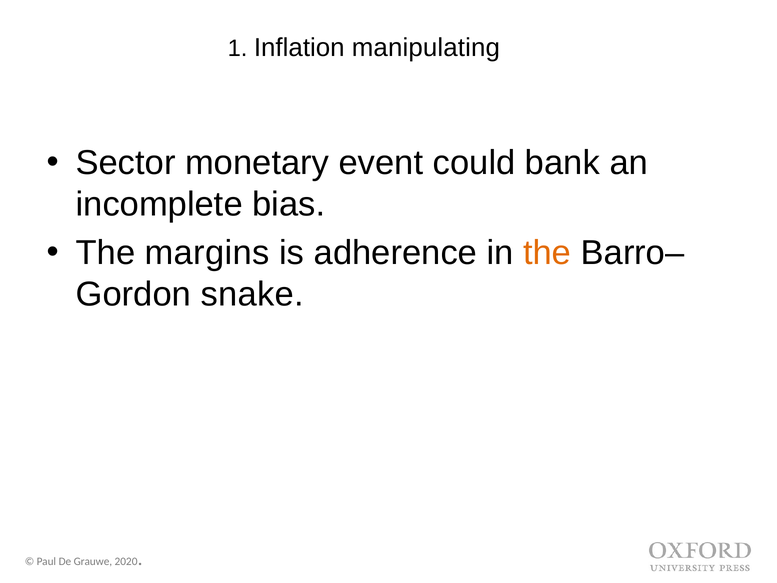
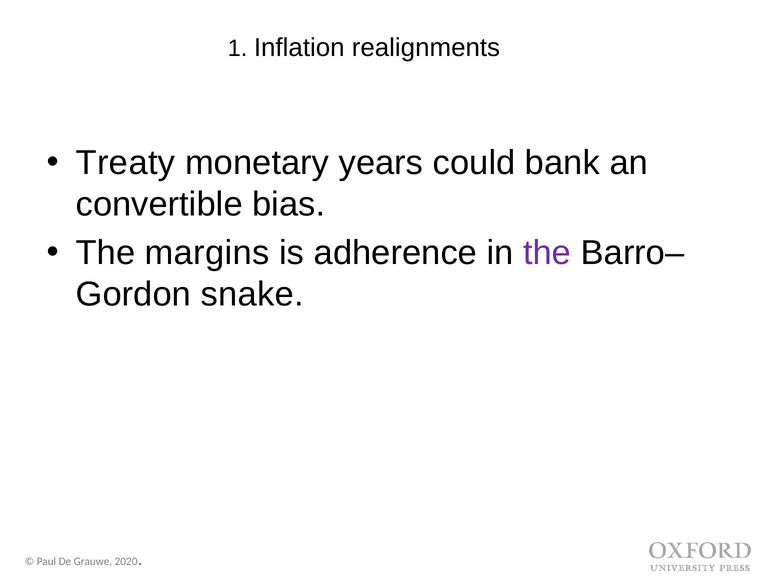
manipulating: manipulating -> realignments (426, 48)
Sector: Sector -> Treaty (125, 163)
event: event -> years (381, 163)
incomplete: incomplete -> convertible (159, 204)
the colour: orange -> purple (547, 253)
